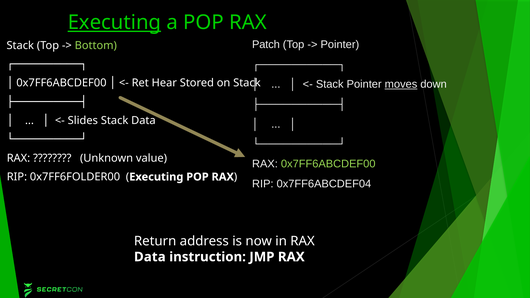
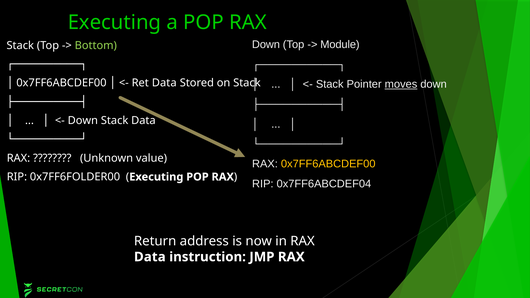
Executing underline: present -> none (114, 22)
Patch: Patch -> Down (266, 45)
Pointer: Pointer -> Module (340, 45)
Ret Hear: Hear -> Data (164, 83)
Slides: Slides -> Down (83, 121)
0x7FF6ABCDEF00 colour: light green -> yellow (328, 164)
